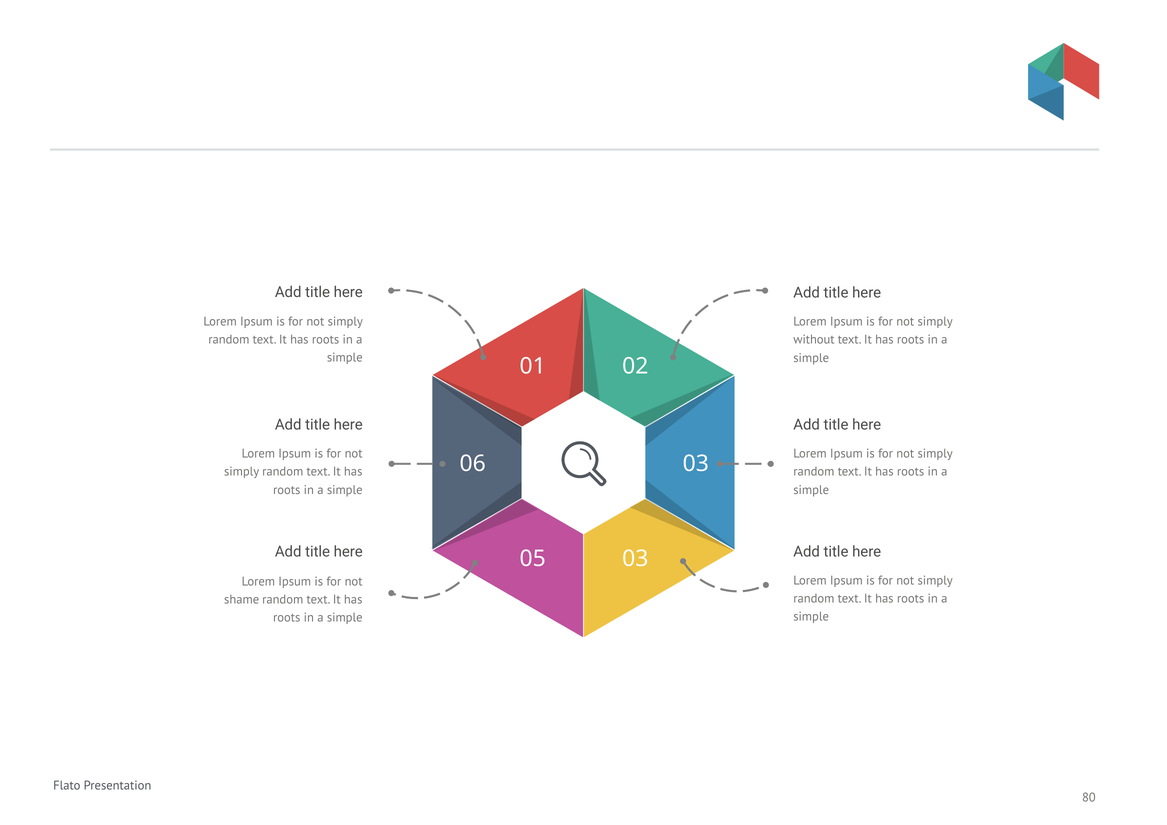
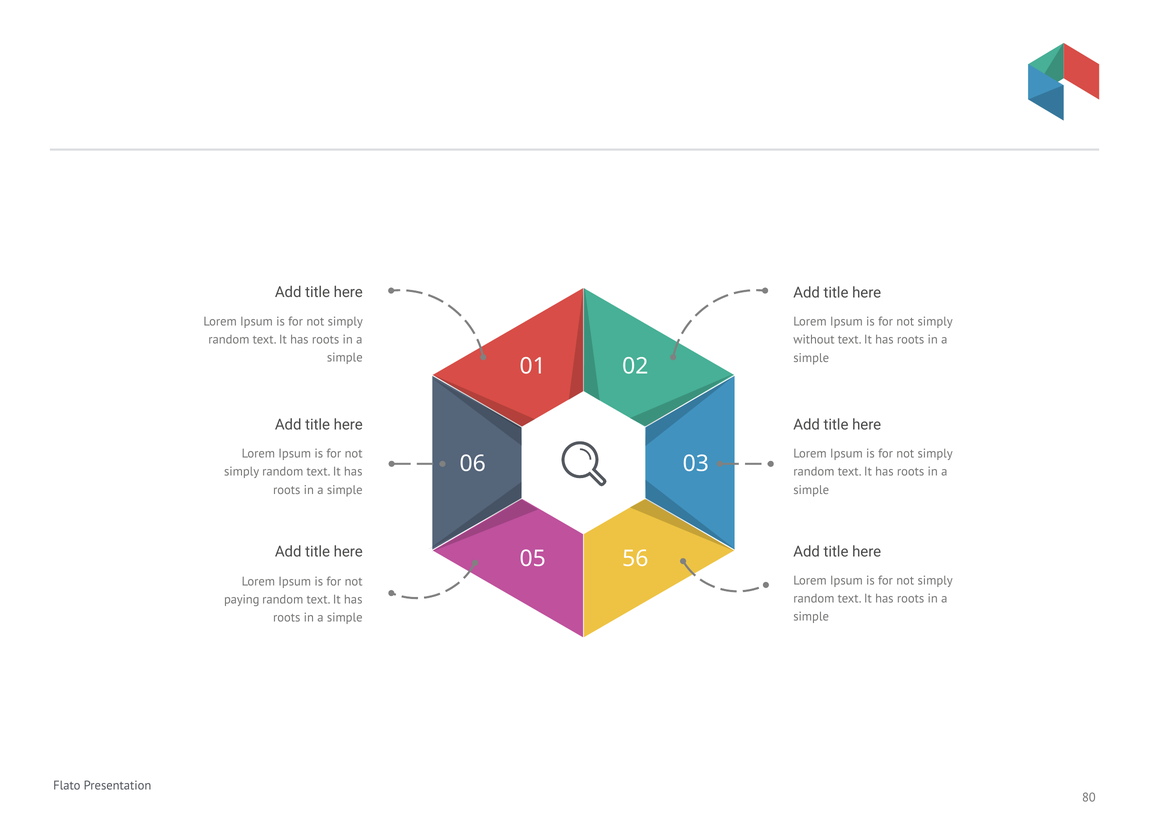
05 03: 03 -> 56 (635, 559)
shame: shame -> paying (242, 599)
